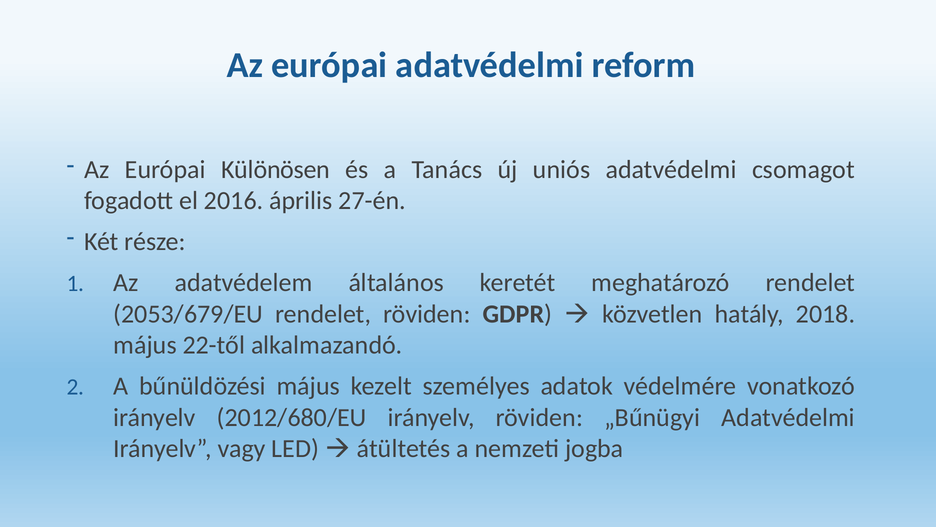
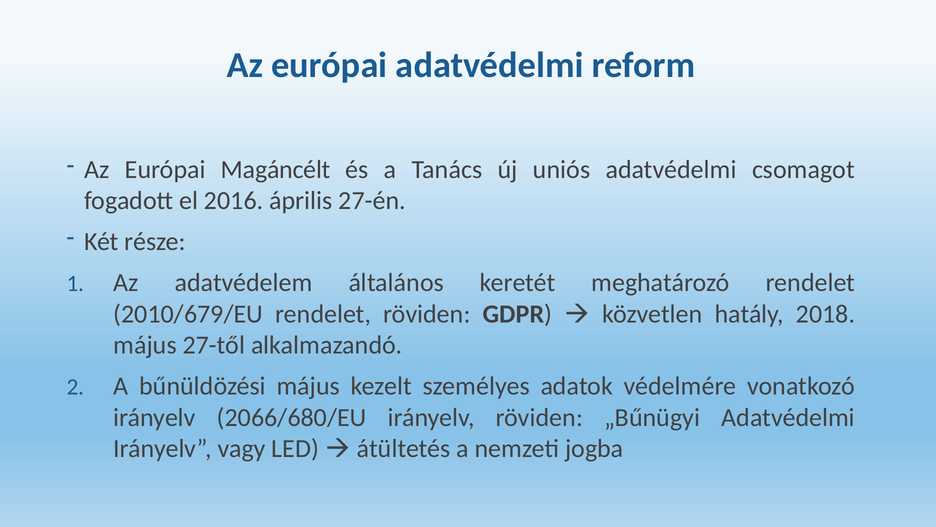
Különösen: Különösen -> Magáncélt (276, 169)
2053/679/EU: 2053/679/EU -> 2010/679/EU (188, 314)
22-től: 22-től -> 27-től (214, 345)
2012/680/EU: 2012/680/EU -> 2066/680/EU (292, 417)
